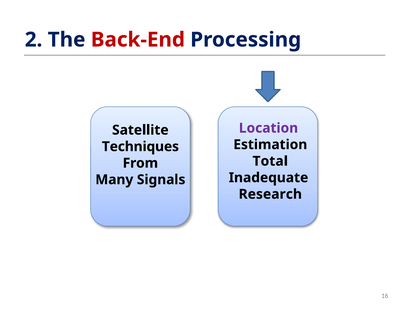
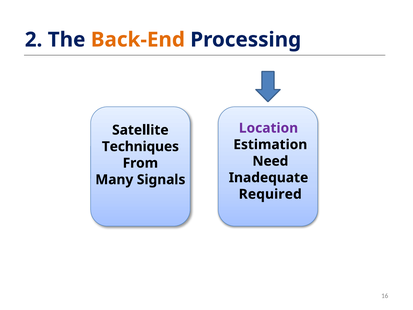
Back-End colour: red -> orange (138, 40)
Total: Total -> Need (270, 161)
Research: Research -> Required (270, 194)
